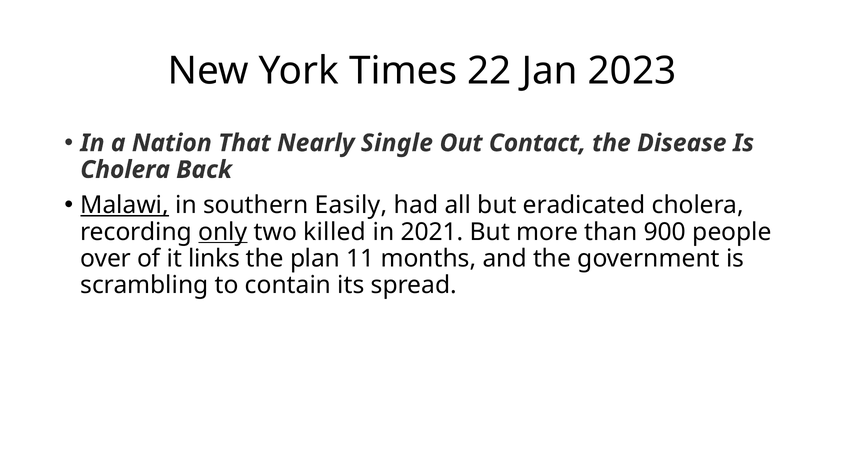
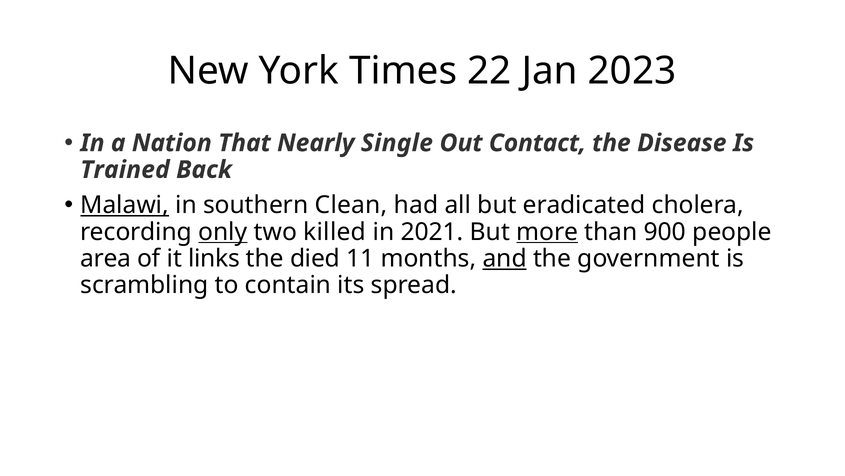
Cholera: Cholera -> Trained (125, 169)
Easily: Easily -> Clean (351, 205)
more underline: none -> present (547, 232)
over: over -> area (106, 258)
plan: plan -> died (315, 258)
and underline: none -> present (505, 258)
